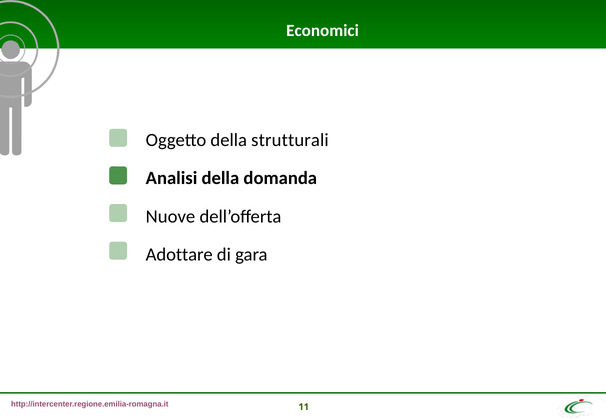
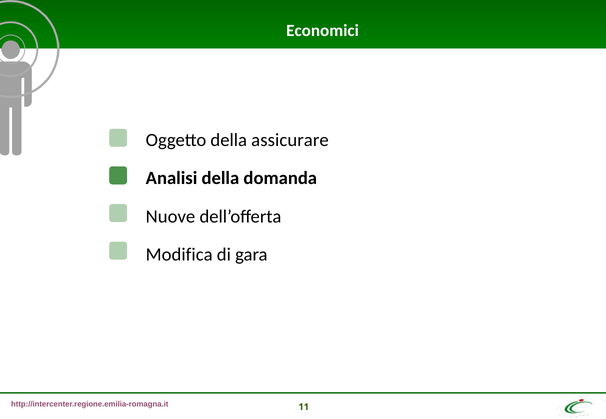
strutturali: strutturali -> assicurare (290, 140)
Adottare: Adottare -> Modifica (179, 255)
